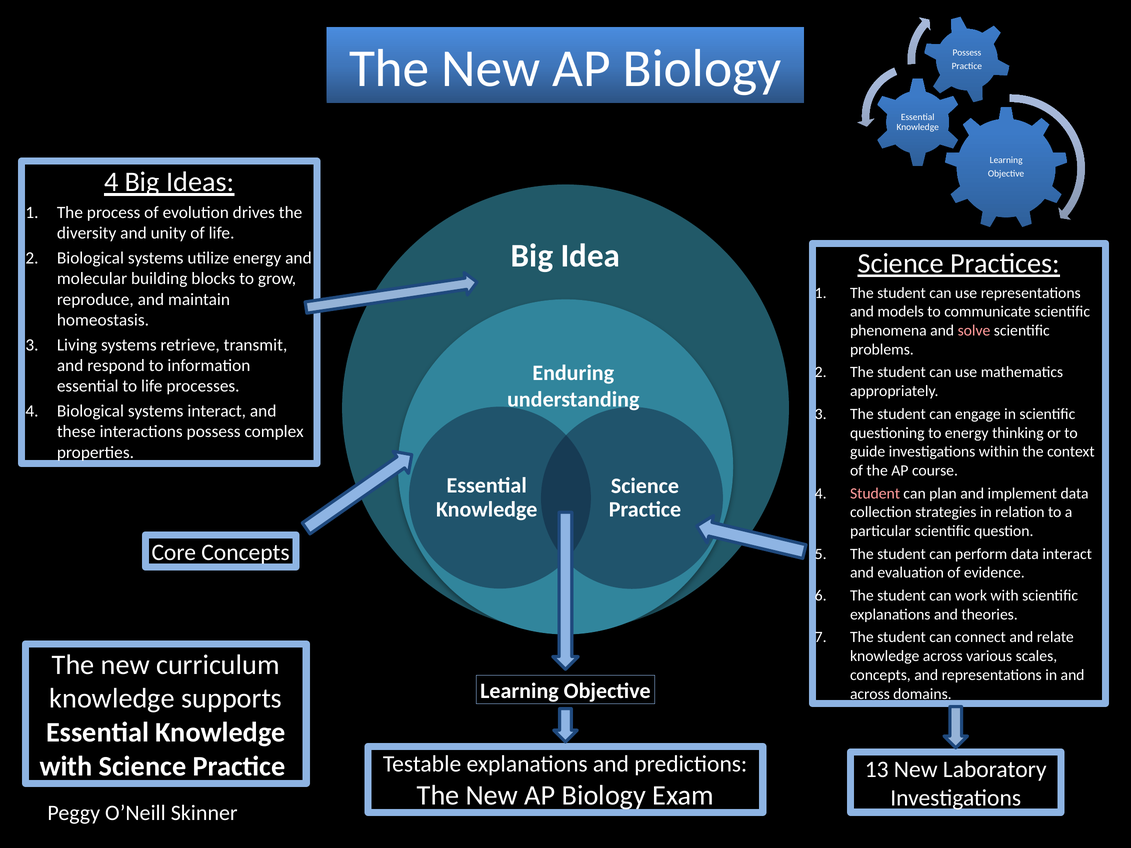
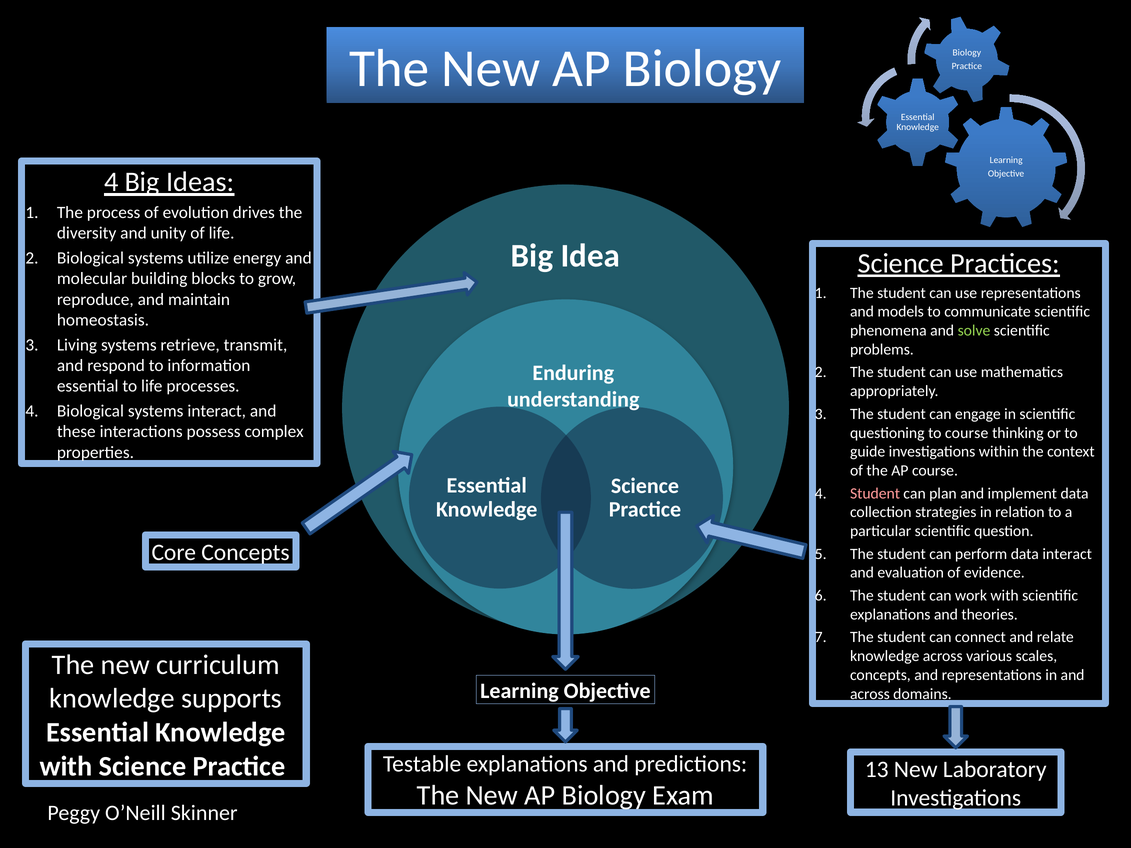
Possess: Possess -> Biology (967, 53)
solve colour: pink -> light green (974, 331)
to energy: energy -> course (967, 433)
